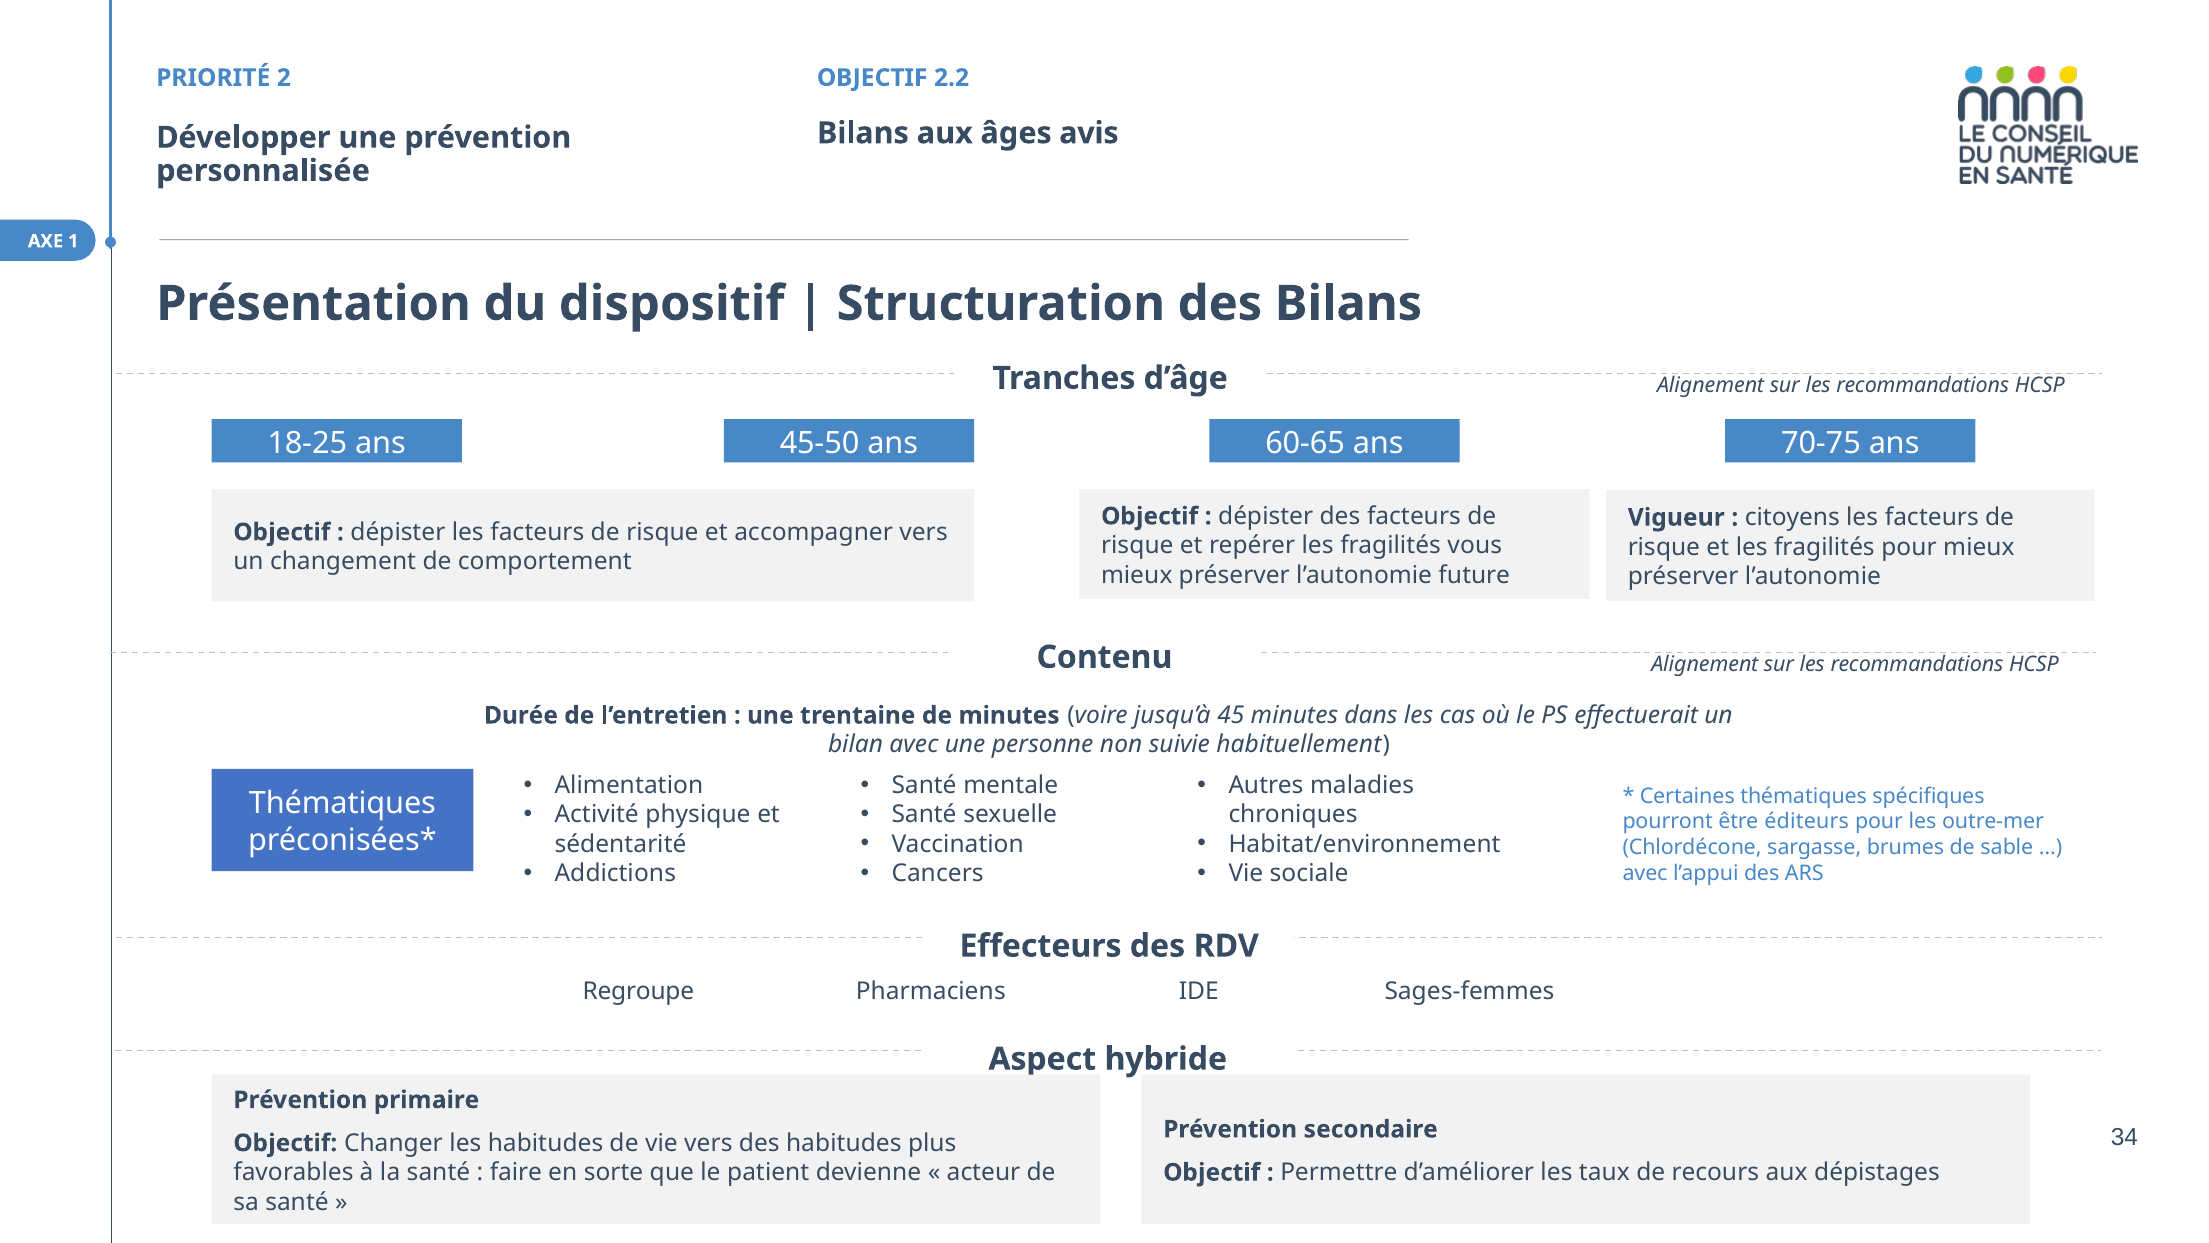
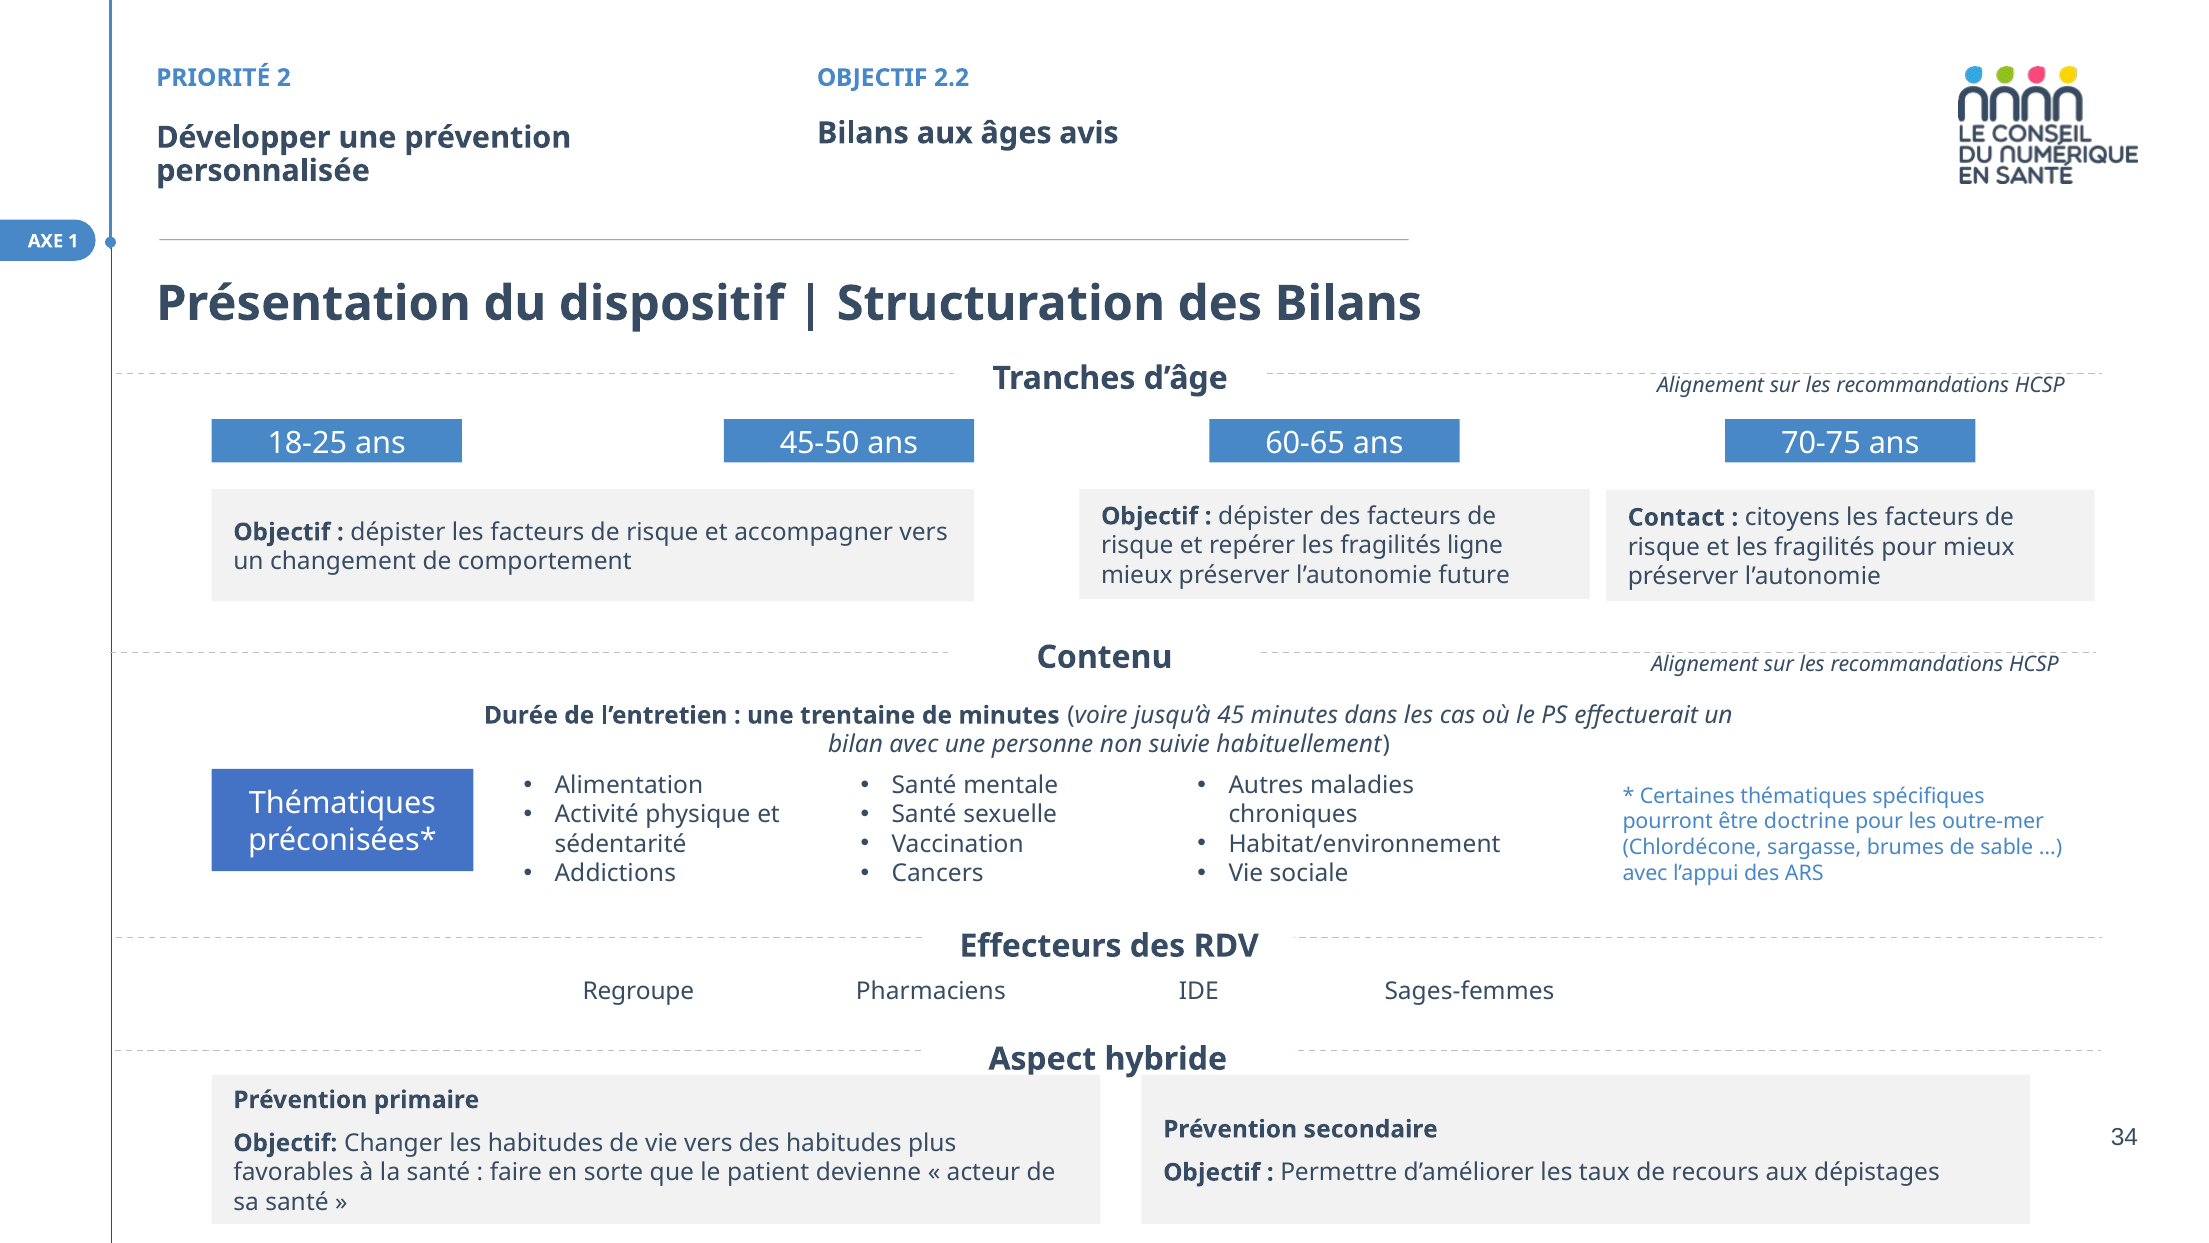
Vigueur: Vigueur -> Contact (1676, 517)
vous: vous -> ligne (1475, 546)
éditeurs: éditeurs -> doctrine (1807, 822)
